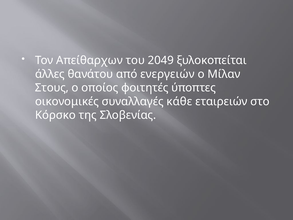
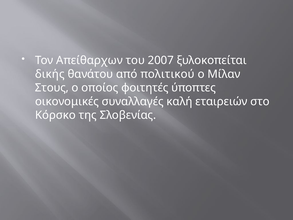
2049: 2049 -> 2007 (161, 60)
άλλες: άλλες -> δικής (50, 74)
ενεργειών: ενεργειών -> πολιτικού (167, 74)
κάθε: κάθε -> καλή (179, 101)
